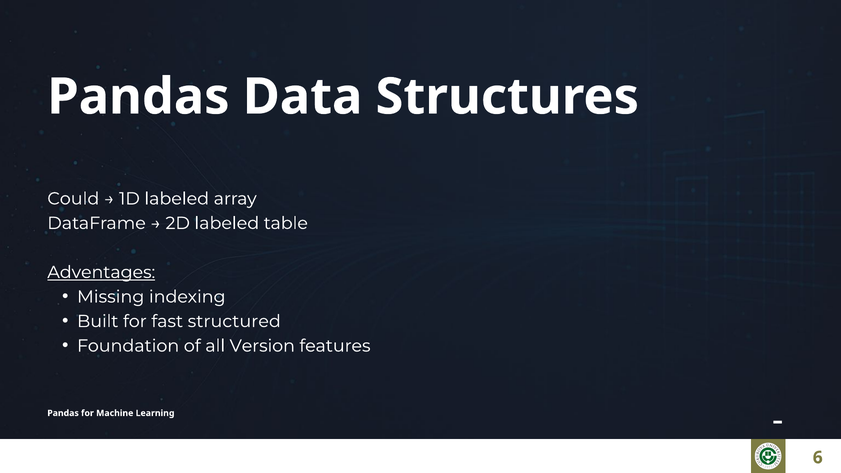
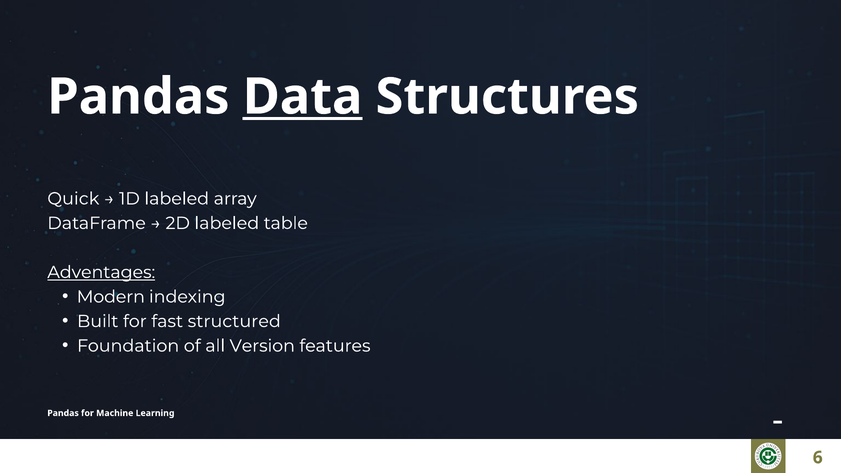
Data underline: none -> present (303, 97)
Could: Could -> Quick (73, 199)
Missing: Missing -> Modern (111, 297)
